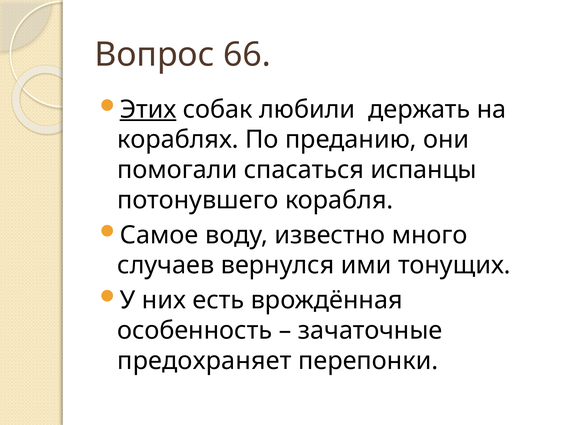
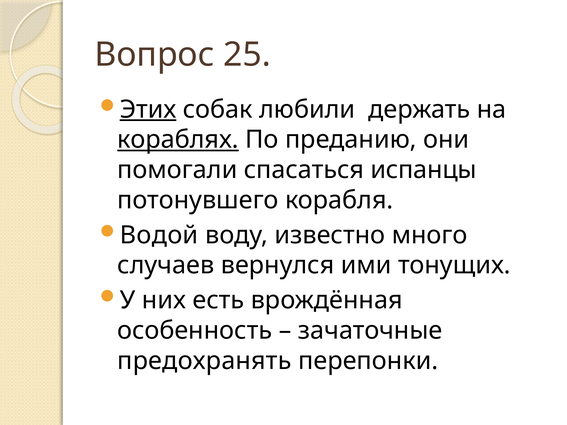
66: 66 -> 25 (247, 55)
кораблях underline: none -> present (178, 140)
Самое: Самое -> Водой (159, 235)
предохраняет: предохраняет -> предохранять (204, 361)
